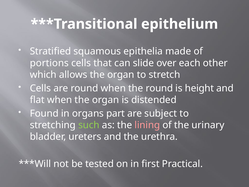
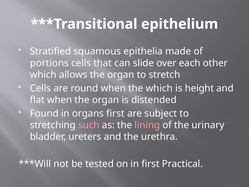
the round: round -> which (159, 88)
organs part: part -> first (115, 113)
such colour: light green -> pink (89, 125)
